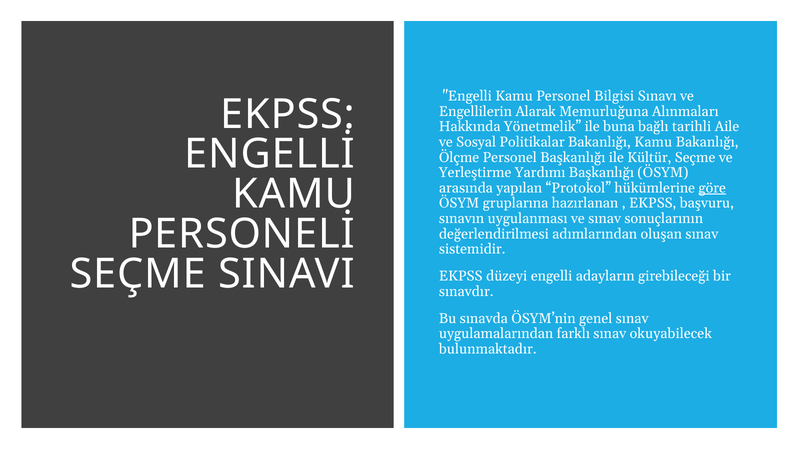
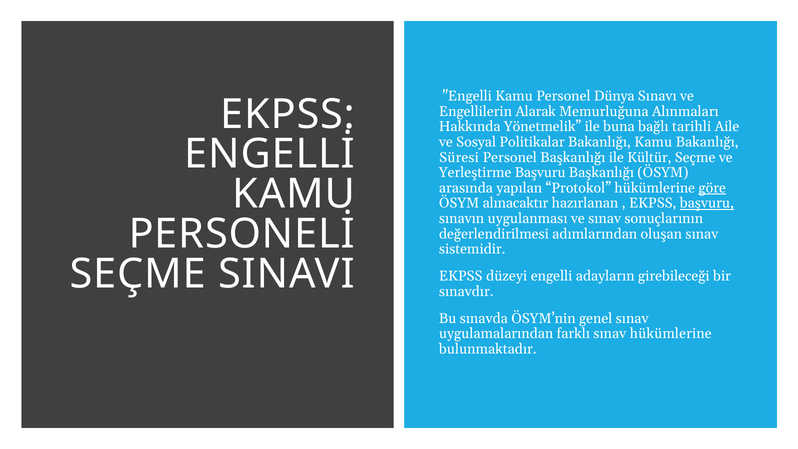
Bilgisi: Bilgisi -> Dünya (614, 96)
Ölçme: Ölçme -> Süresi (459, 157)
Yerleştirme Yardımı: Yardımı -> Başvuru (540, 173)
gruplarına: gruplarına -> alınacaktır (516, 203)
başvuru underline: none -> present (707, 203)
sınav okuyabilecek: okuyabilecek -> hükümlerine (671, 334)
